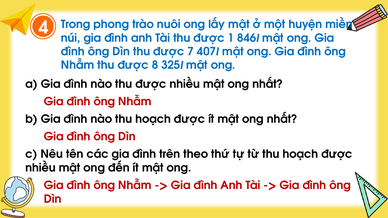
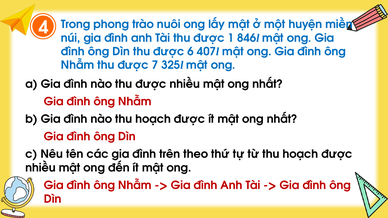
7: 7 -> 6 (191, 52)
8: 8 -> 7 (155, 65)
